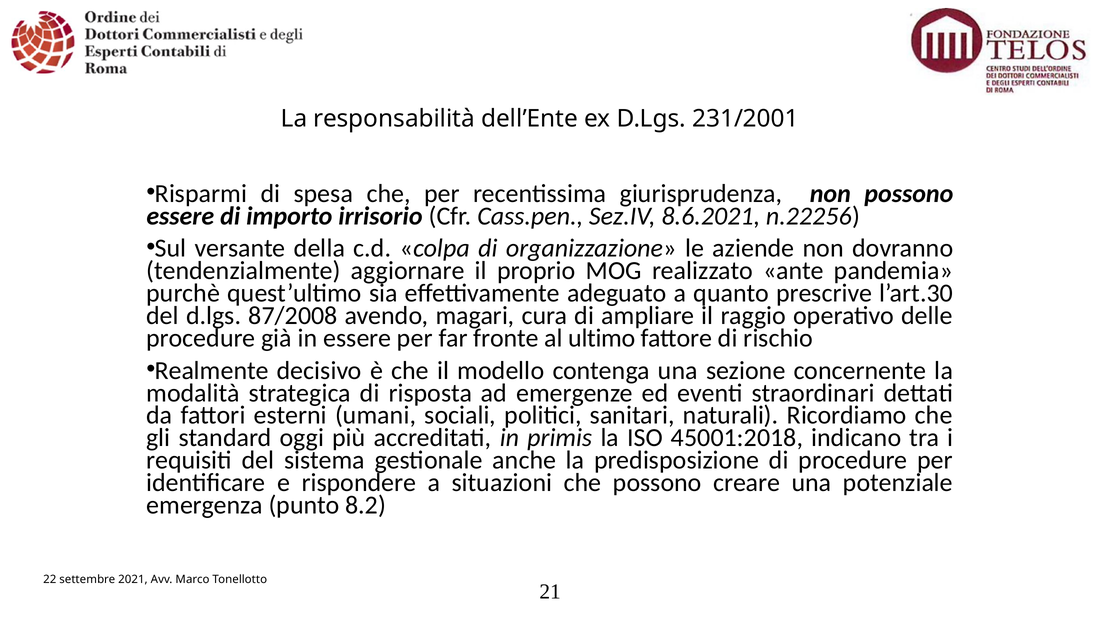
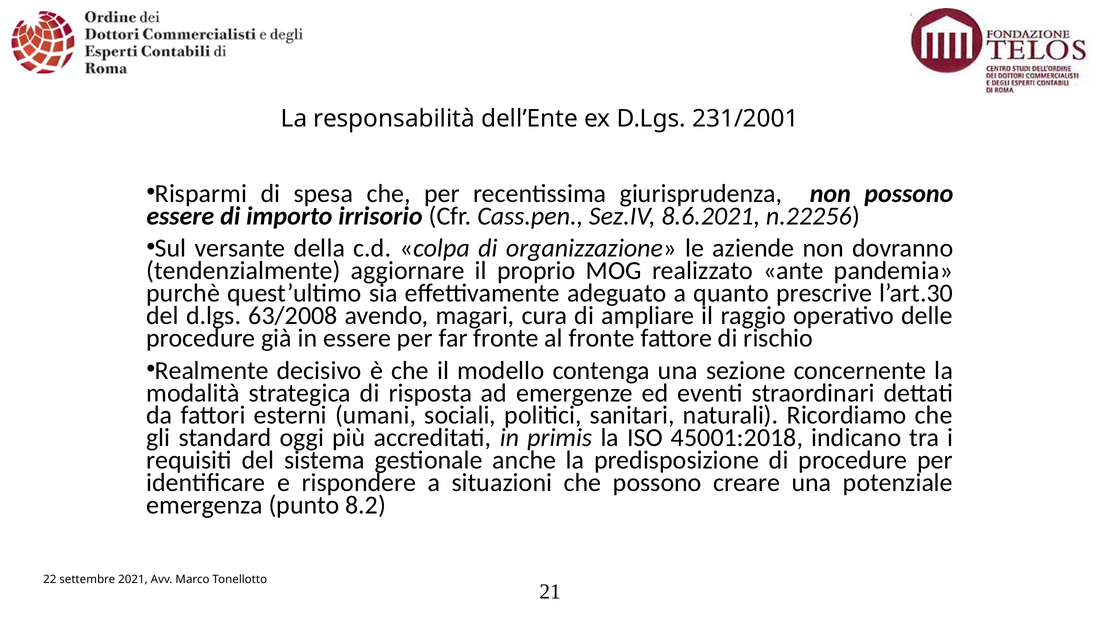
87/2008: 87/2008 -> 63/2008 (293, 316)
al ultimo: ultimo -> fronte (602, 338)
